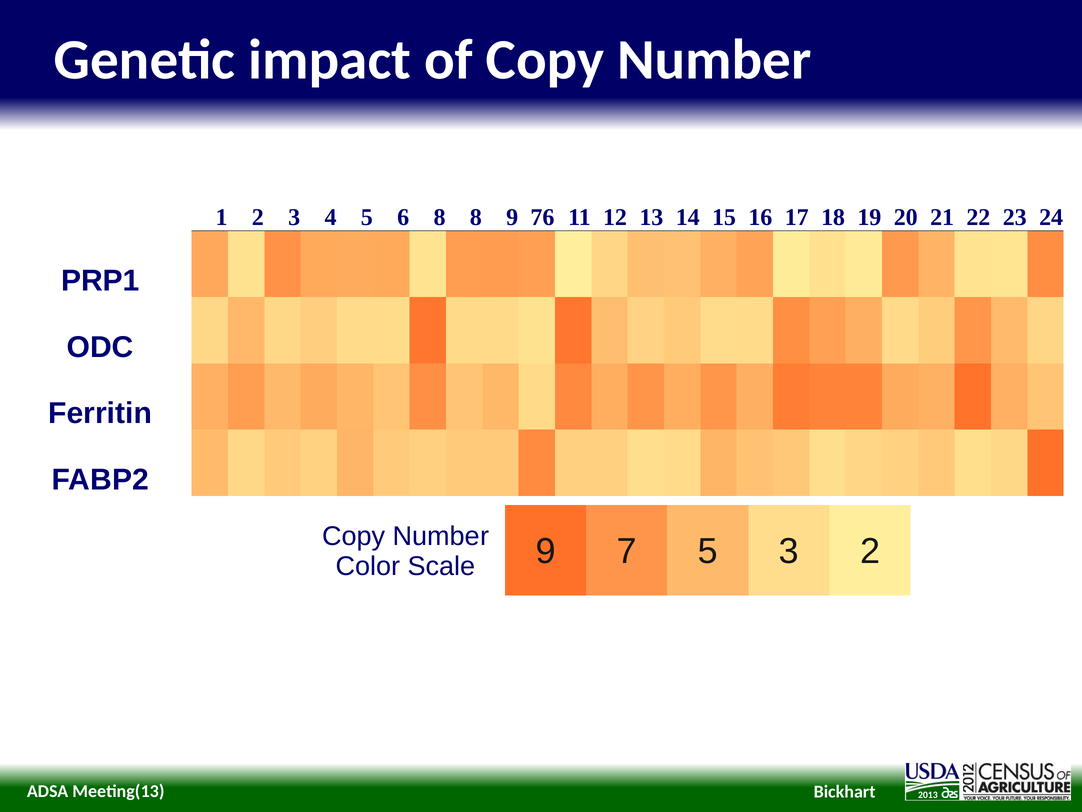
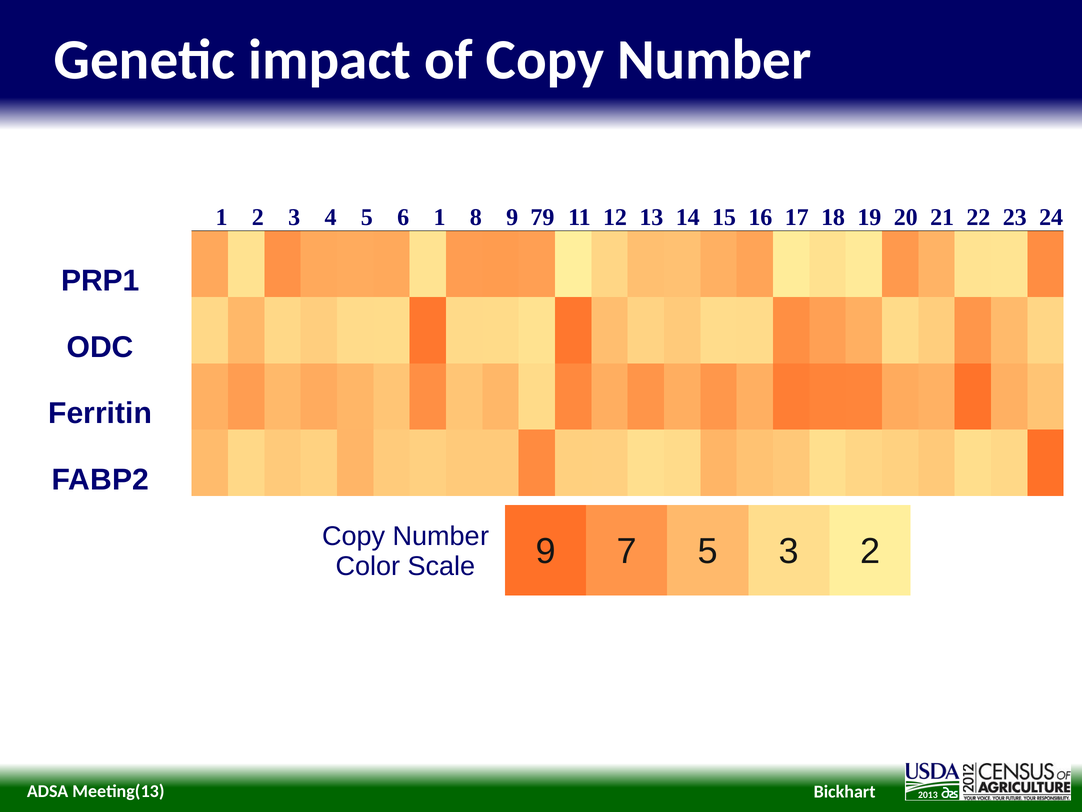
6 8: 8 -> 1 (440, 217)
76: 76 -> 79 (542, 217)
